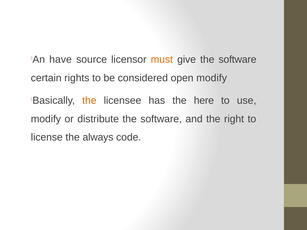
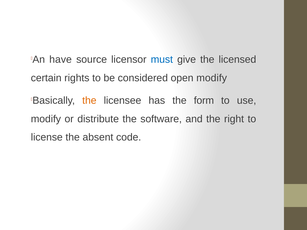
must colour: orange -> blue (162, 60)
give the software: software -> licensed (237, 60)
here: here -> form (204, 101)
always: always -> absent (98, 137)
